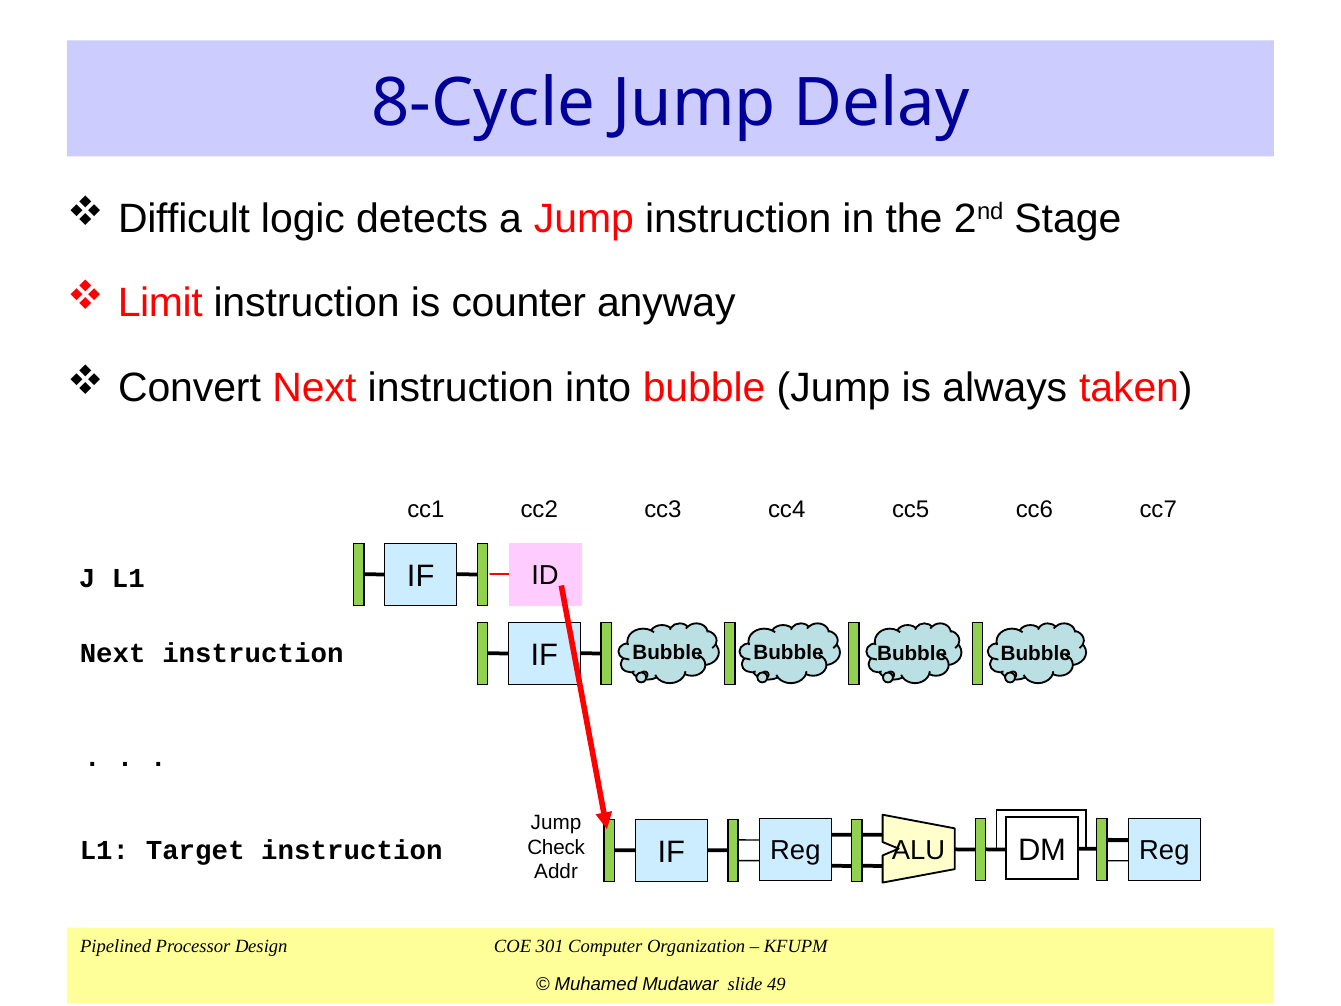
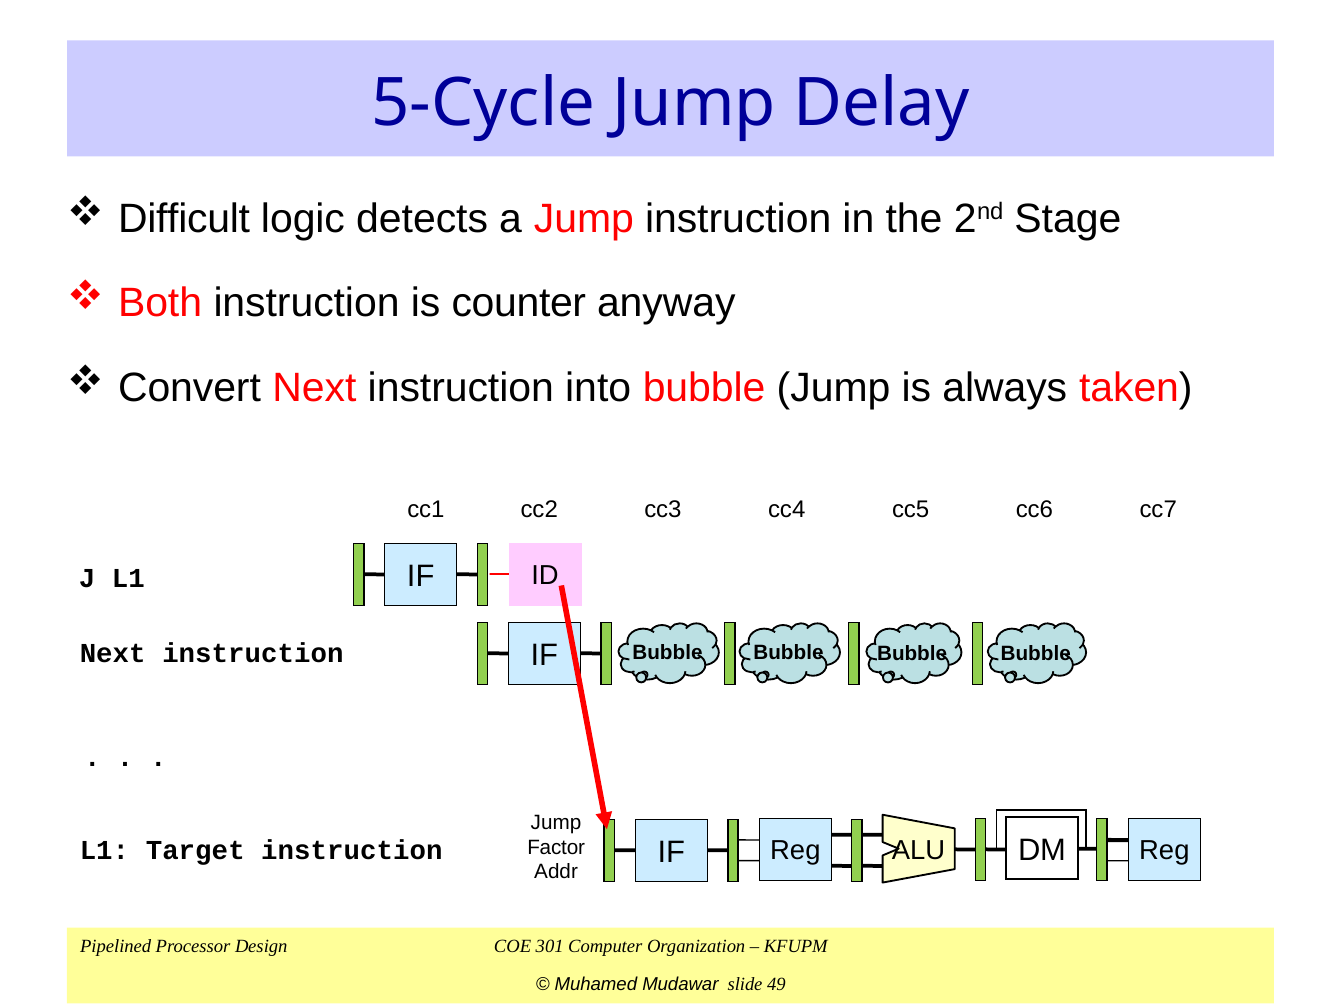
8-Cycle: 8-Cycle -> 5-Cycle (483, 103)
Limit: Limit -> Both (160, 303)
Check: Check -> Factor (556, 847)
